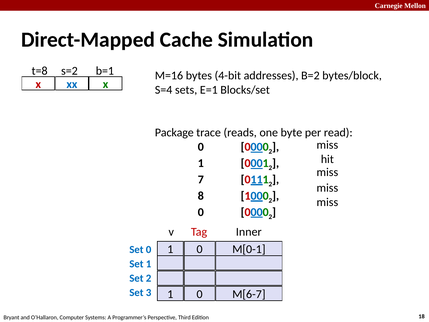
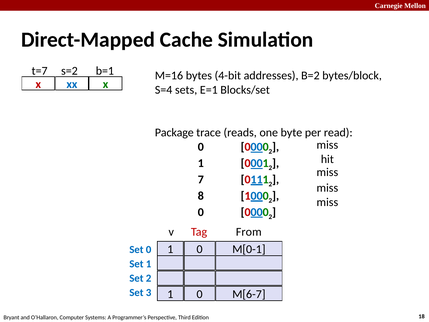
t=8: t=8 -> t=7 (40, 71)
Inner: Inner -> From (249, 232)
